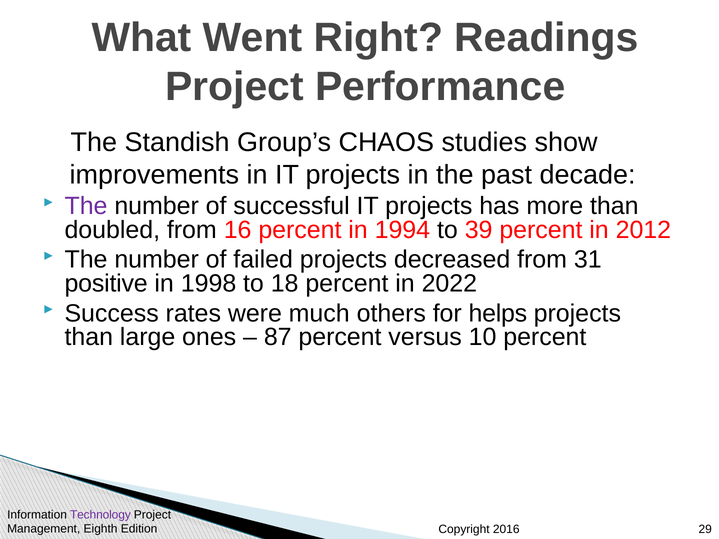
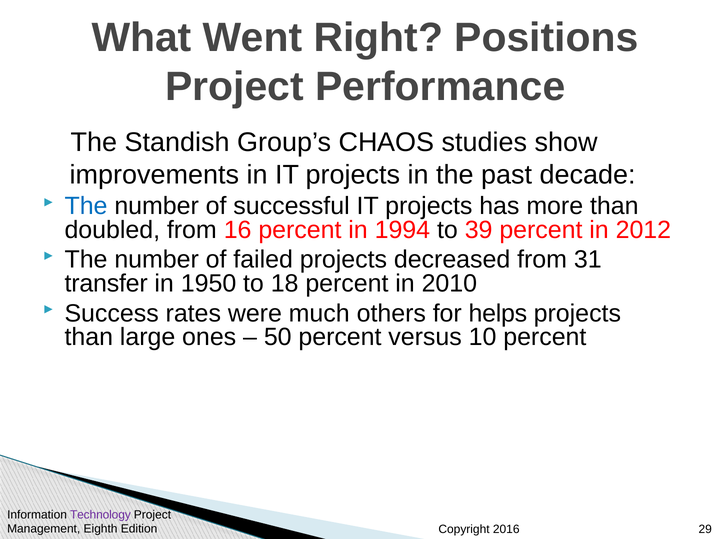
Readings: Readings -> Positions (546, 38)
The colour: purple -> blue (86, 206)
positive: positive -> transfer (106, 284)
1998: 1998 -> 1950 (209, 284)
2022: 2022 -> 2010 (449, 284)
87: 87 -> 50 (278, 337)
